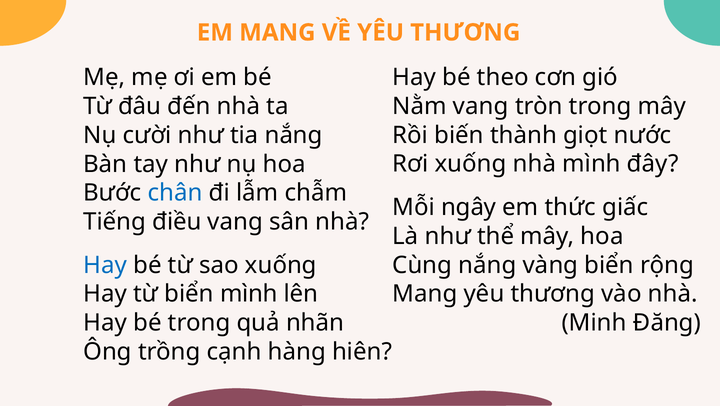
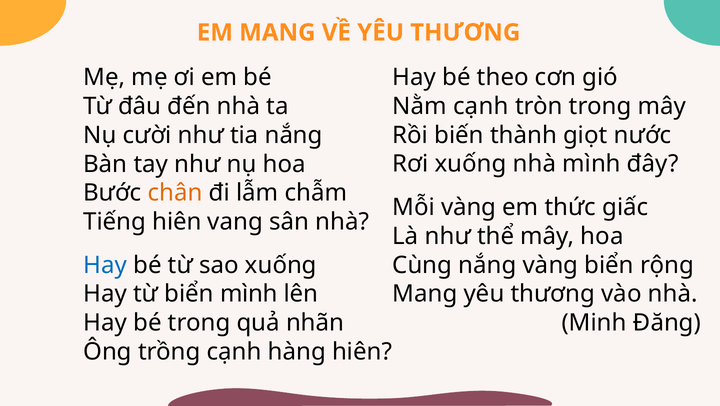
Nằm vang: vang -> cạnh (481, 106)
chân colour: blue -> orange (175, 193)
Mỗi ngây: ngây -> vàng (469, 207)
Tiếng điều: điều -> hiên (177, 222)
